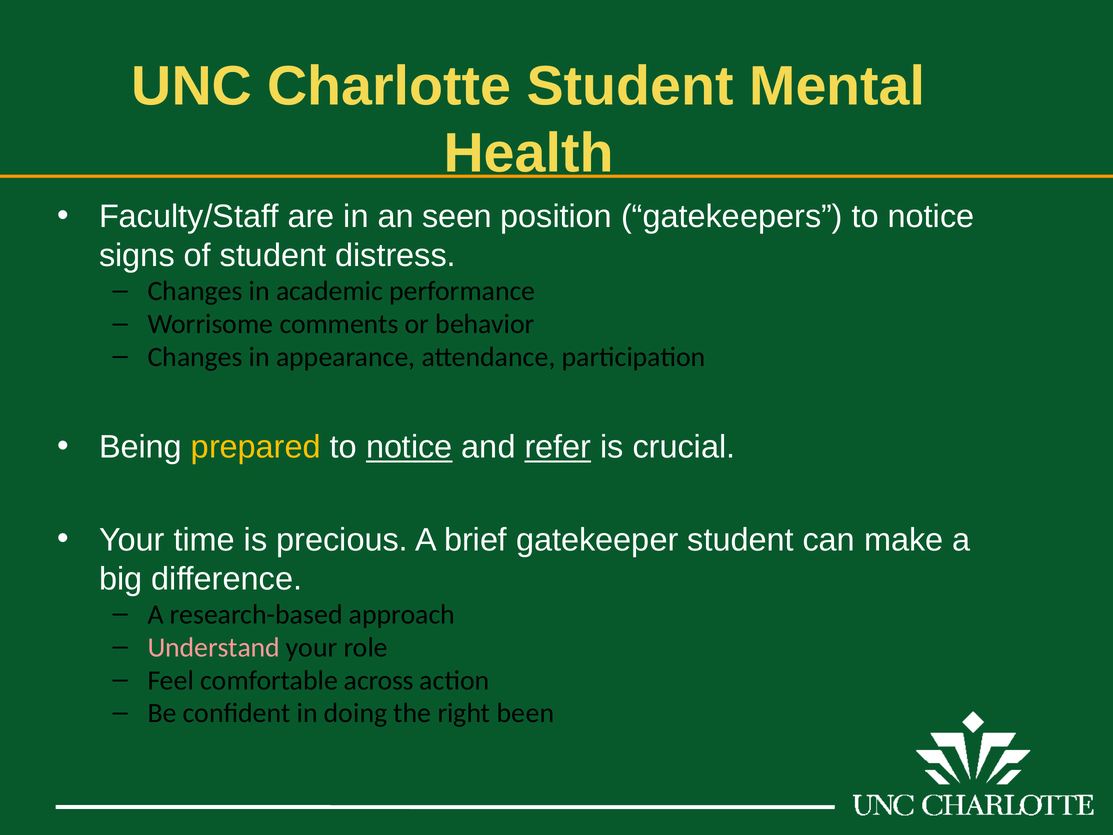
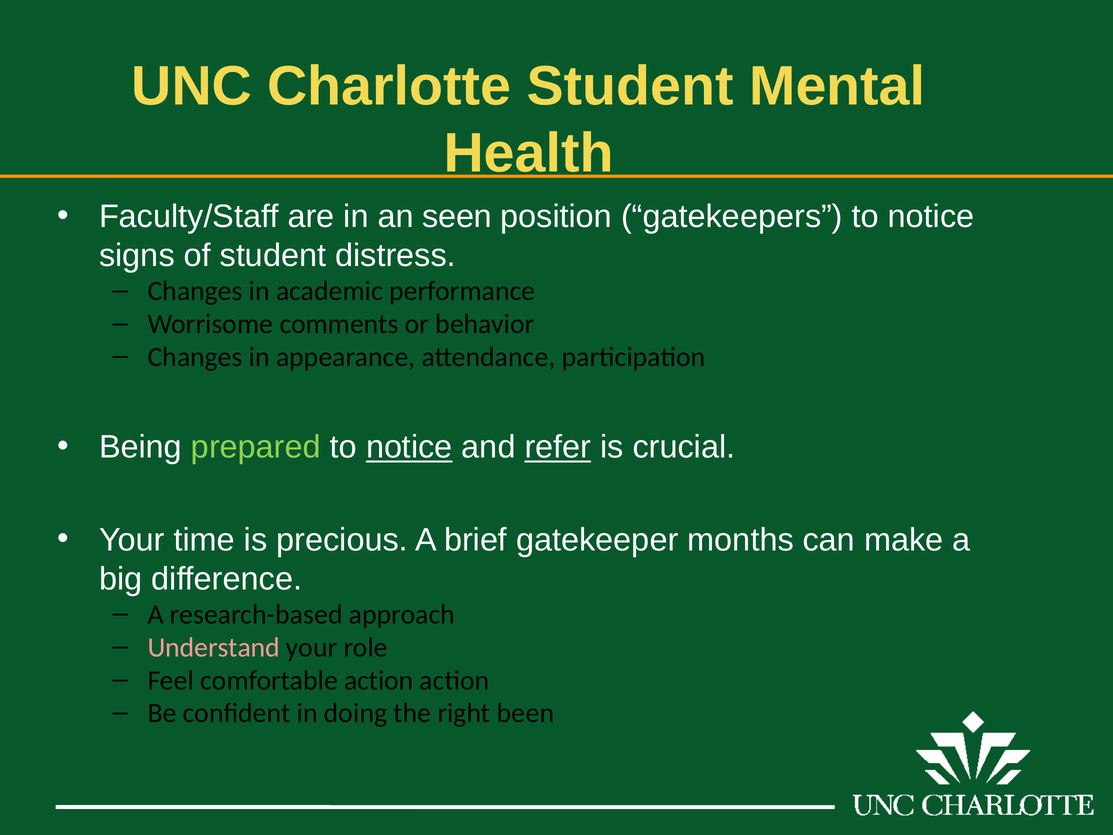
prepared colour: yellow -> light green (256, 447)
gatekeeper student: student -> months (741, 540)
comfortable across: across -> action (379, 680)
